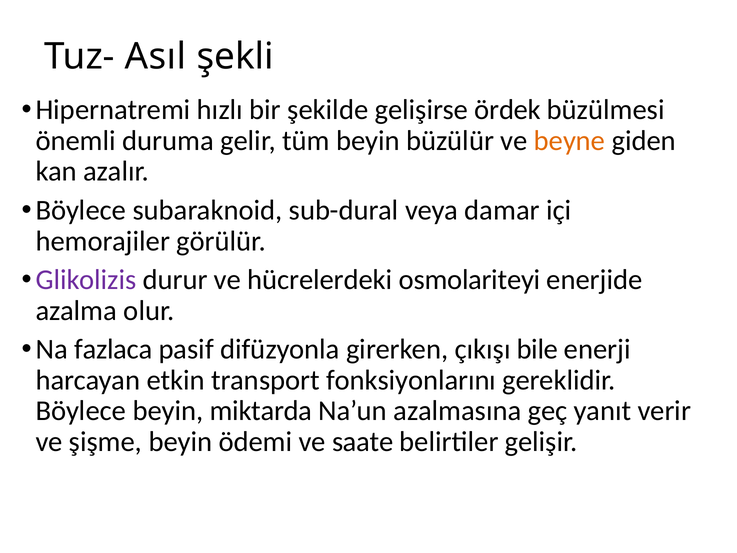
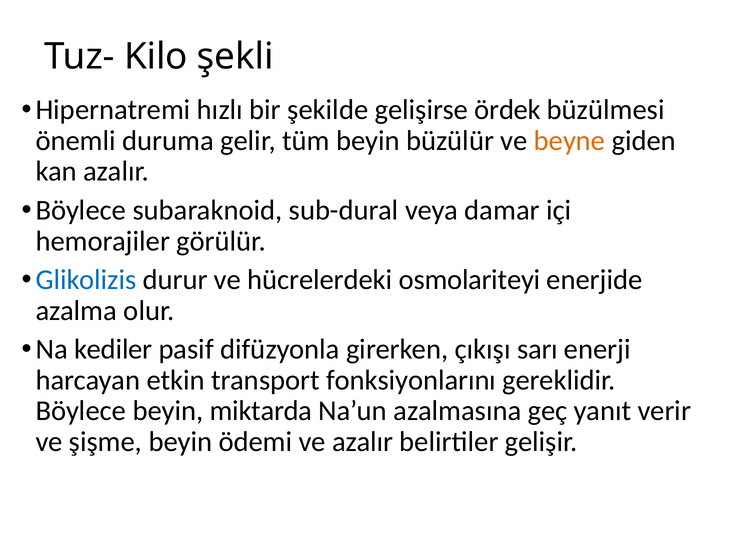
Asıl: Asıl -> Kilo (156, 56)
Glikolizis colour: purple -> blue (86, 280)
fazlaca: fazlaca -> kediler (113, 349)
bile: bile -> sarı (537, 349)
ve saate: saate -> azalır (363, 442)
